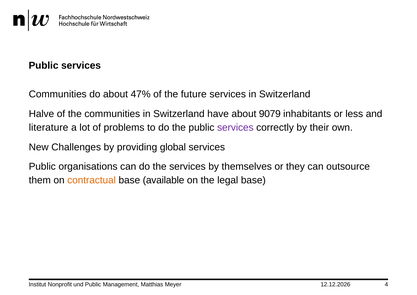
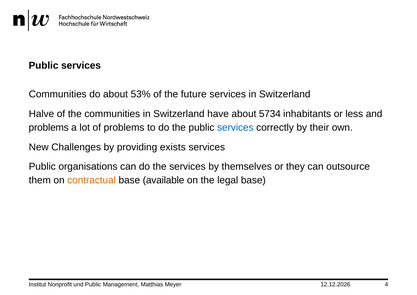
47%: 47% -> 53% (141, 94)
9079: 9079 -> 5734 (270, 114)
literature: literature -> problems (49, 127)
services colour: purple -> blue (235, 127)
global: global -> exists (173, 147)
